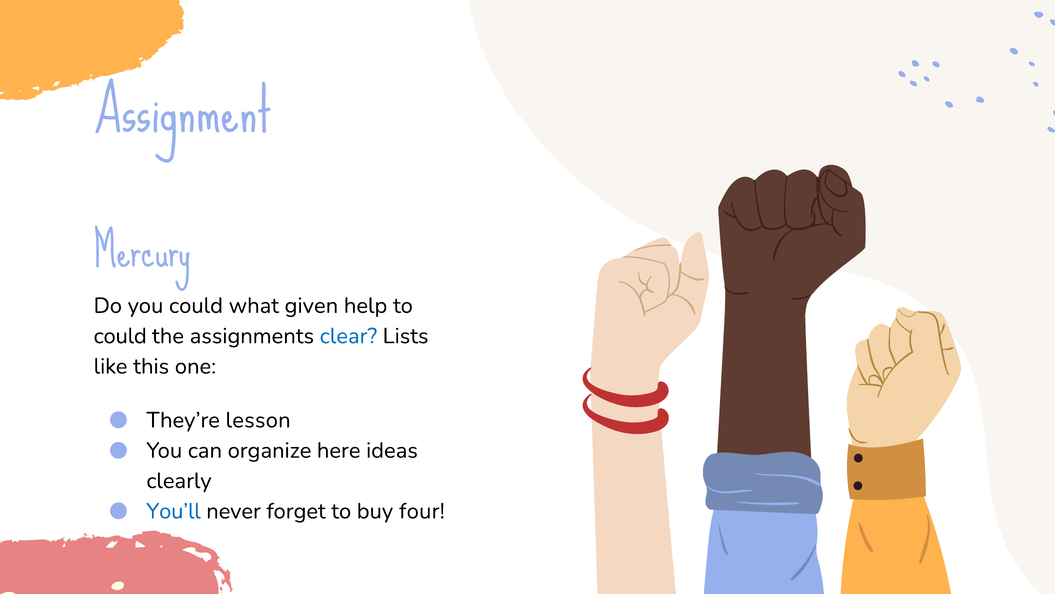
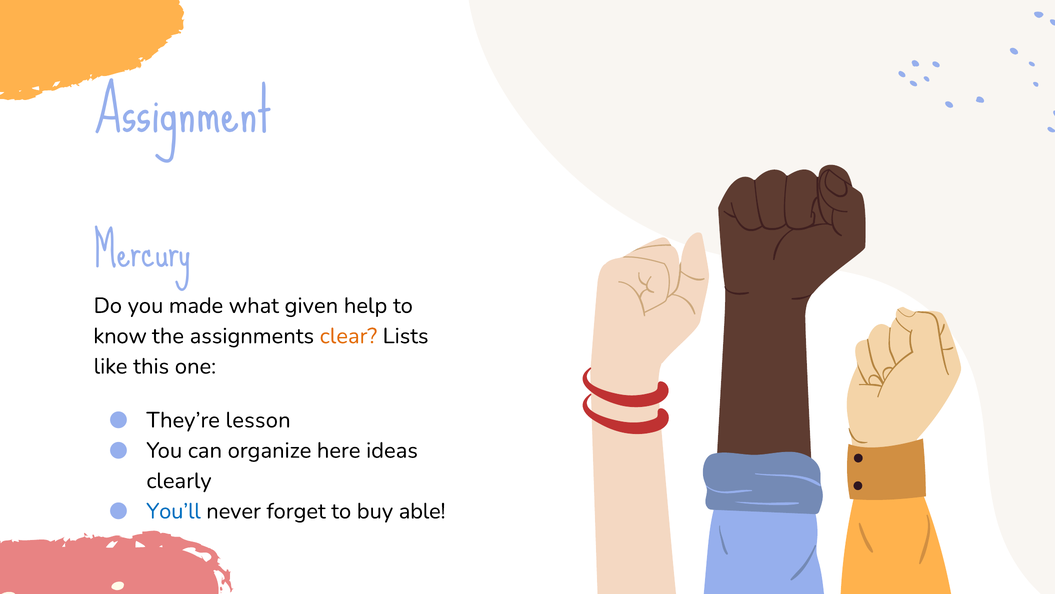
you could: could -> made (196, 305)
could: could -> know (120, 336)
clear colour: blue -> orange (348, 336)
four: four -> able (422, 511)
